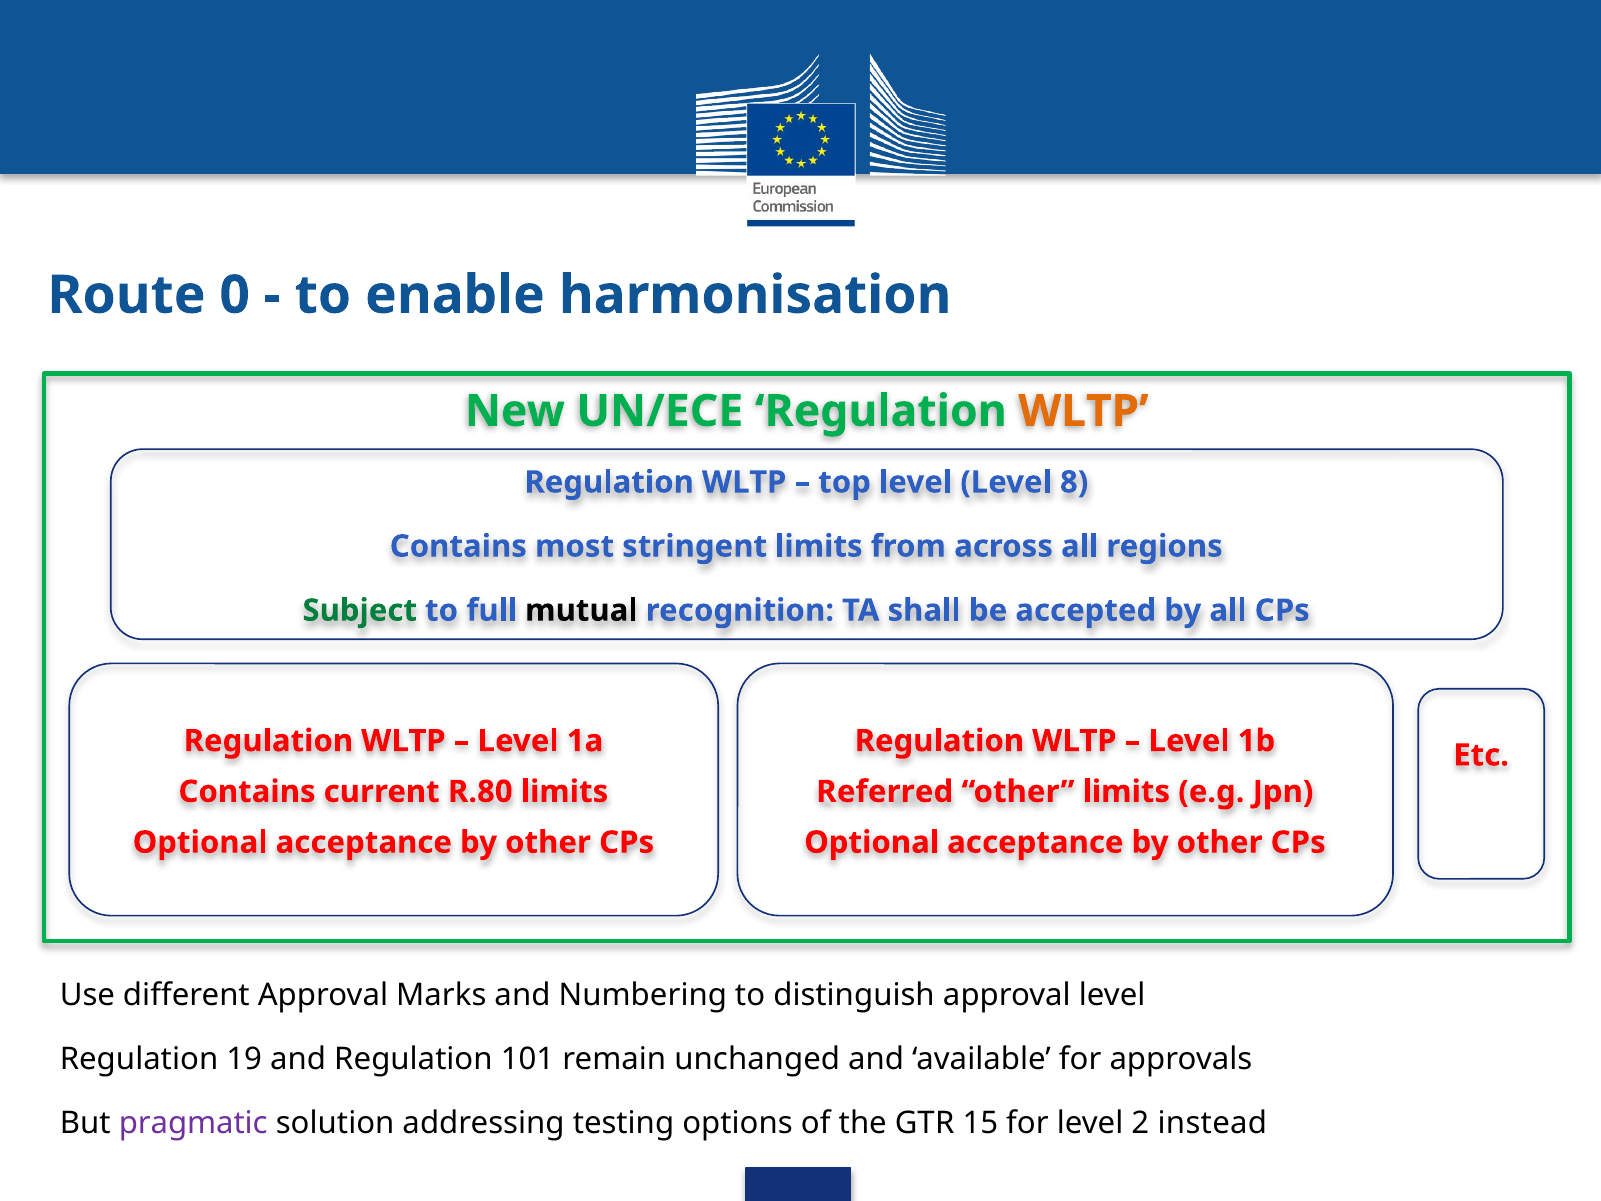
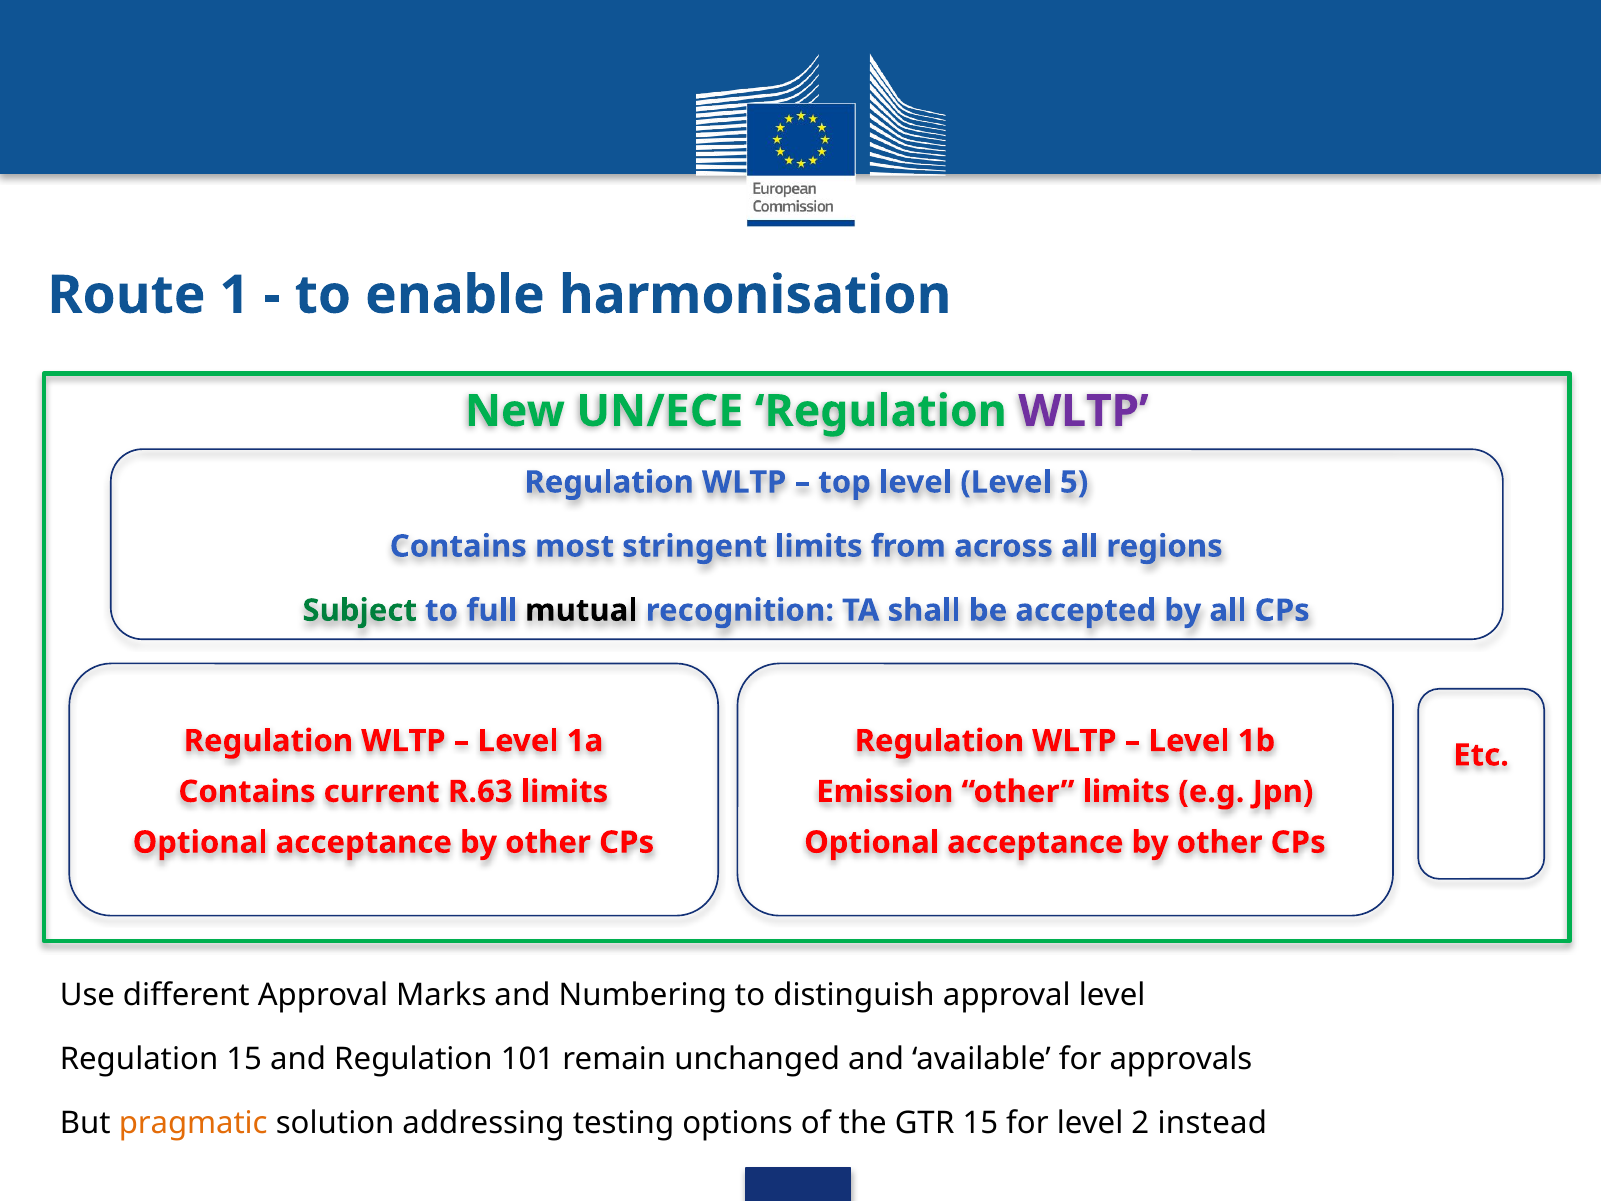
0: 0 -> 1 (235, 295)
WLTP colour: orange -> purple (1084, 411)
8: 8 -> 5 (1074, 482)
R.80: R.80 -> R.63 (480, 792)
Referred: Referred -> Emission (885, 792)
Regulation 19: 19 -> 15 (244, 1059)
pragmatic colour: purple -> orange (193, 1123)
